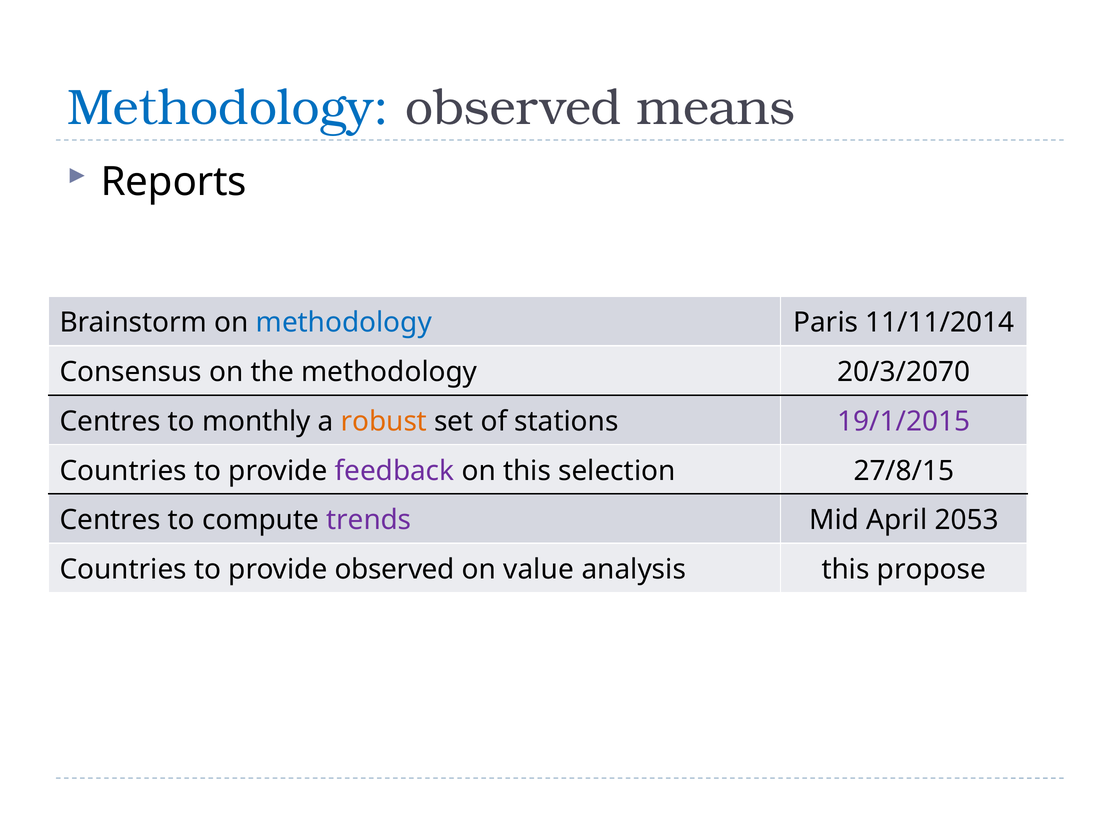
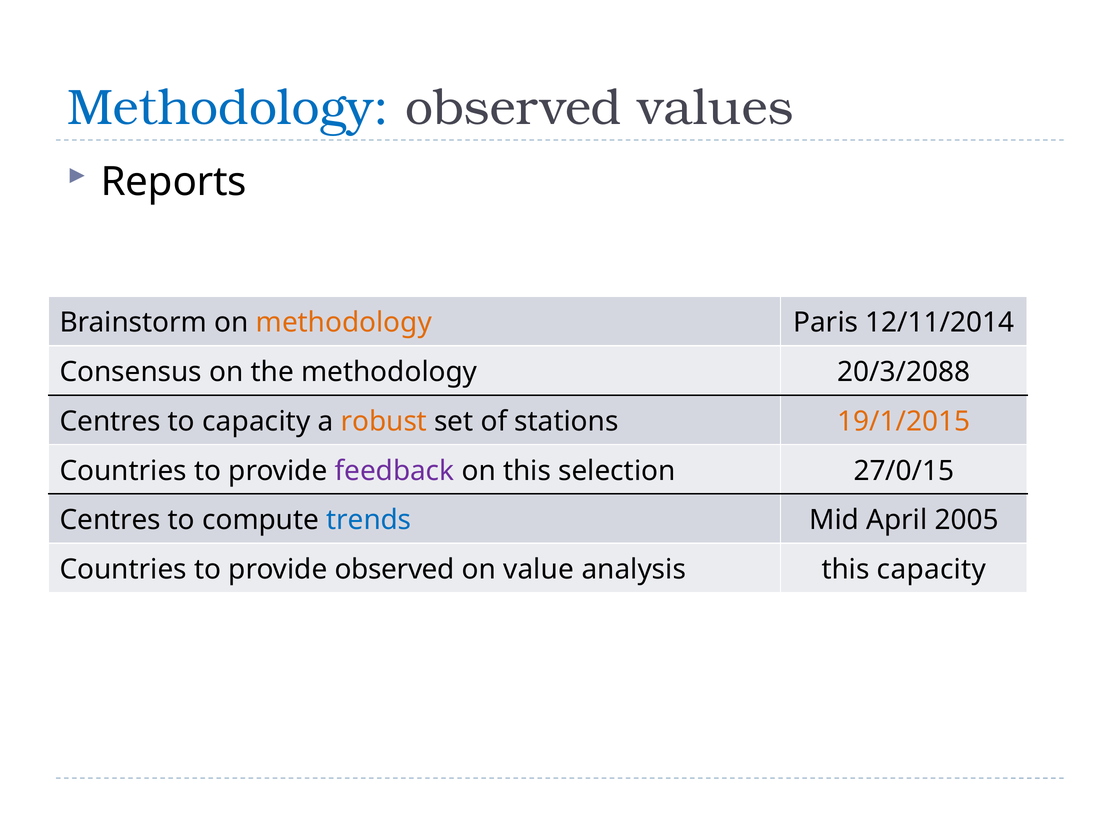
means: means -> values (716, 108)
methodology colour: blue -> orange (344, 323)
11/11/2014: 11/11/2014 -> 12/11/2014 (940, 323)
20/3/2070: 20/3/2070 -> 20/3/2088 (904, 372)
to monthly: monthly -> capacity (256, 421)
19/1/2015 colour: purple -> orange (904, 421)
27/8/15: 27/8/15 -> 27/0/15 (904, 471)
trends colour: purple -> blue (369, 520)
2053: 2053 -> 2005 (967, 520)
this propose: propose -> capacity (931, 569)
